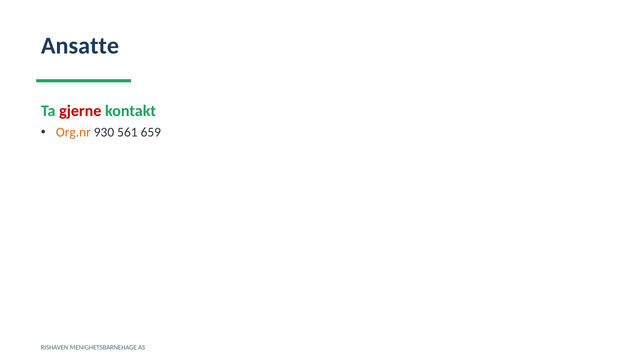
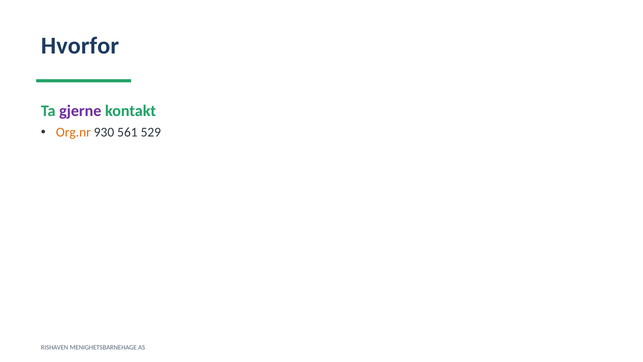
Ansatte: Ansatte -> Hvorfor (80, 46)
gjerne colour: red -> purple (80, 111)
659: 659 -> 529 (151, 132)
